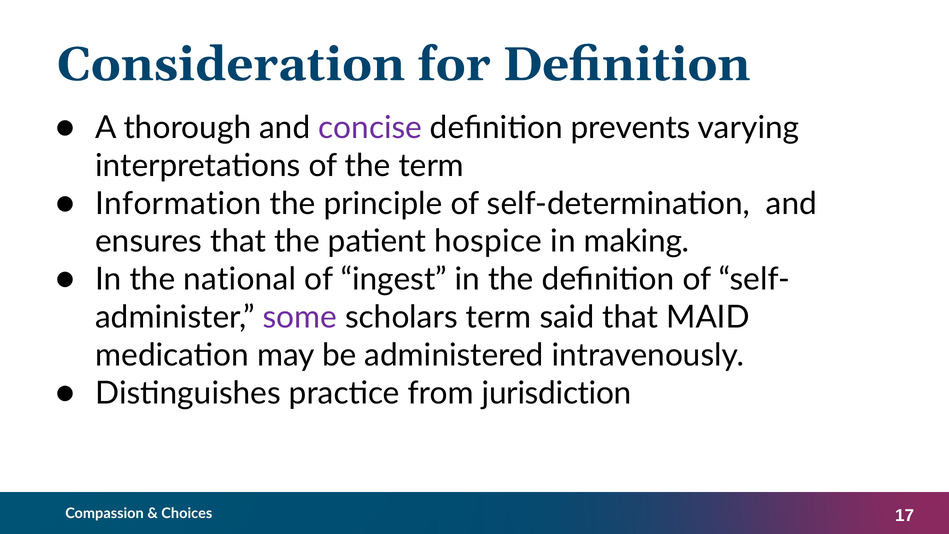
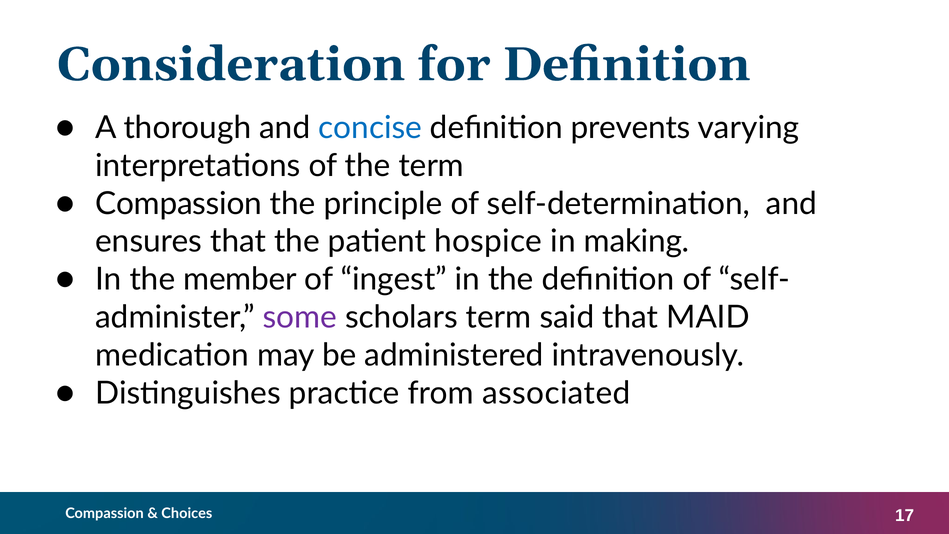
concise colour: purple -> blue (370, 128)
Information: Information -> Compassion (179, 203)
national: national -> member (240, 279)
jurisdiction: jurisdiction -> associated (556, 393)
